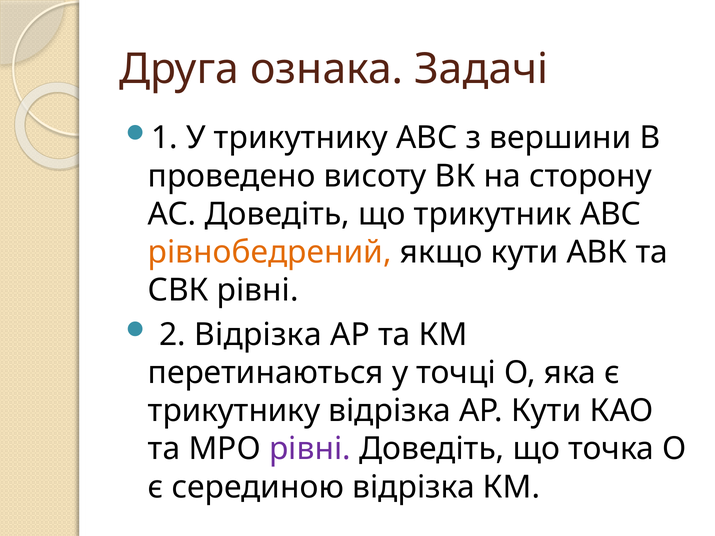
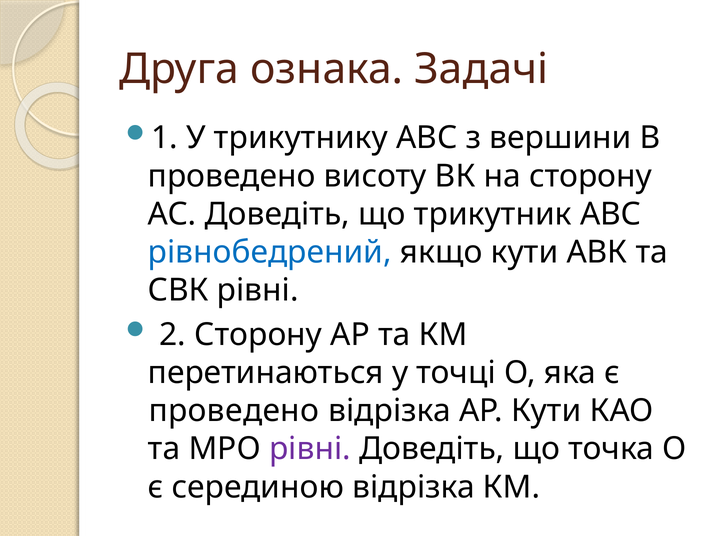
рівнобедрений colour: orange -> blue (270, 252)
2 Відрізка: Відрізка -> Сторону (258, 335)
трикутнику: трикутнику -> проведено (234, 411)
